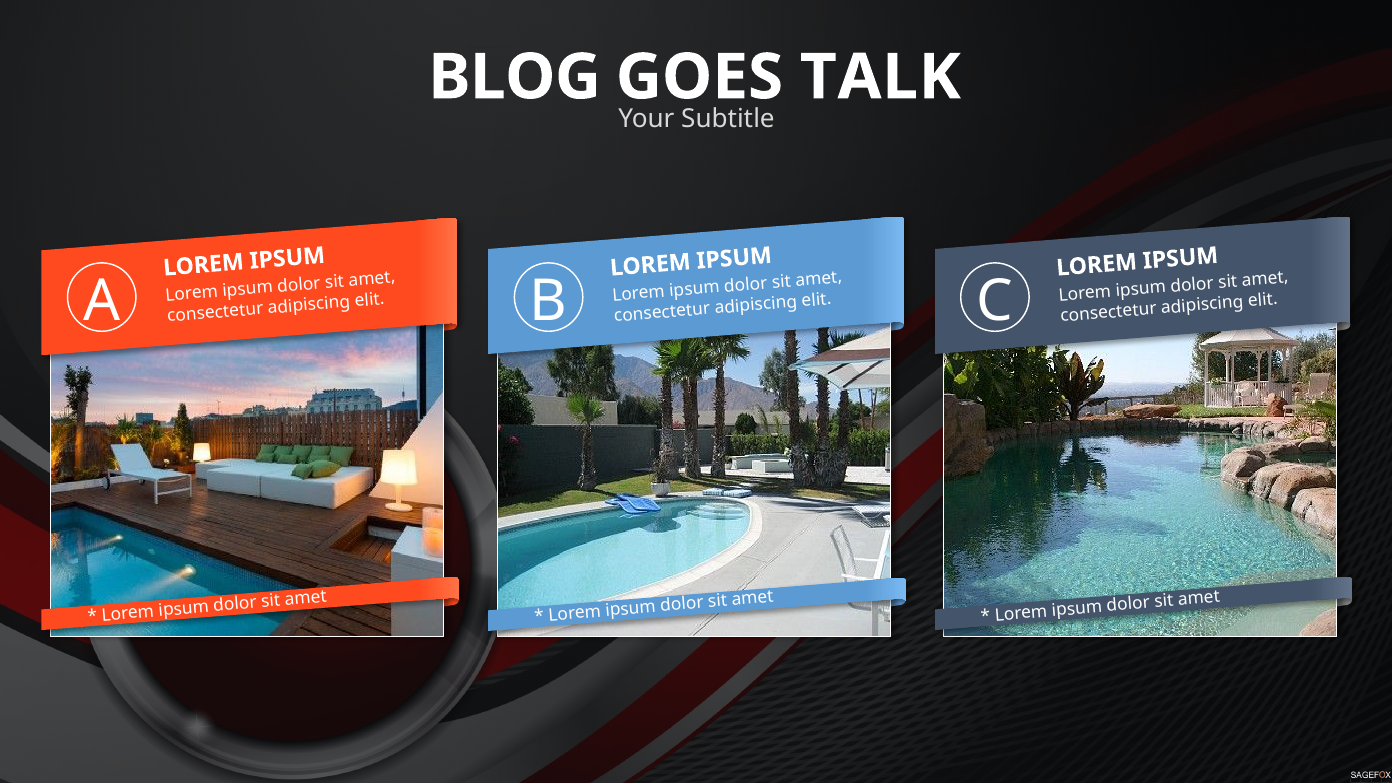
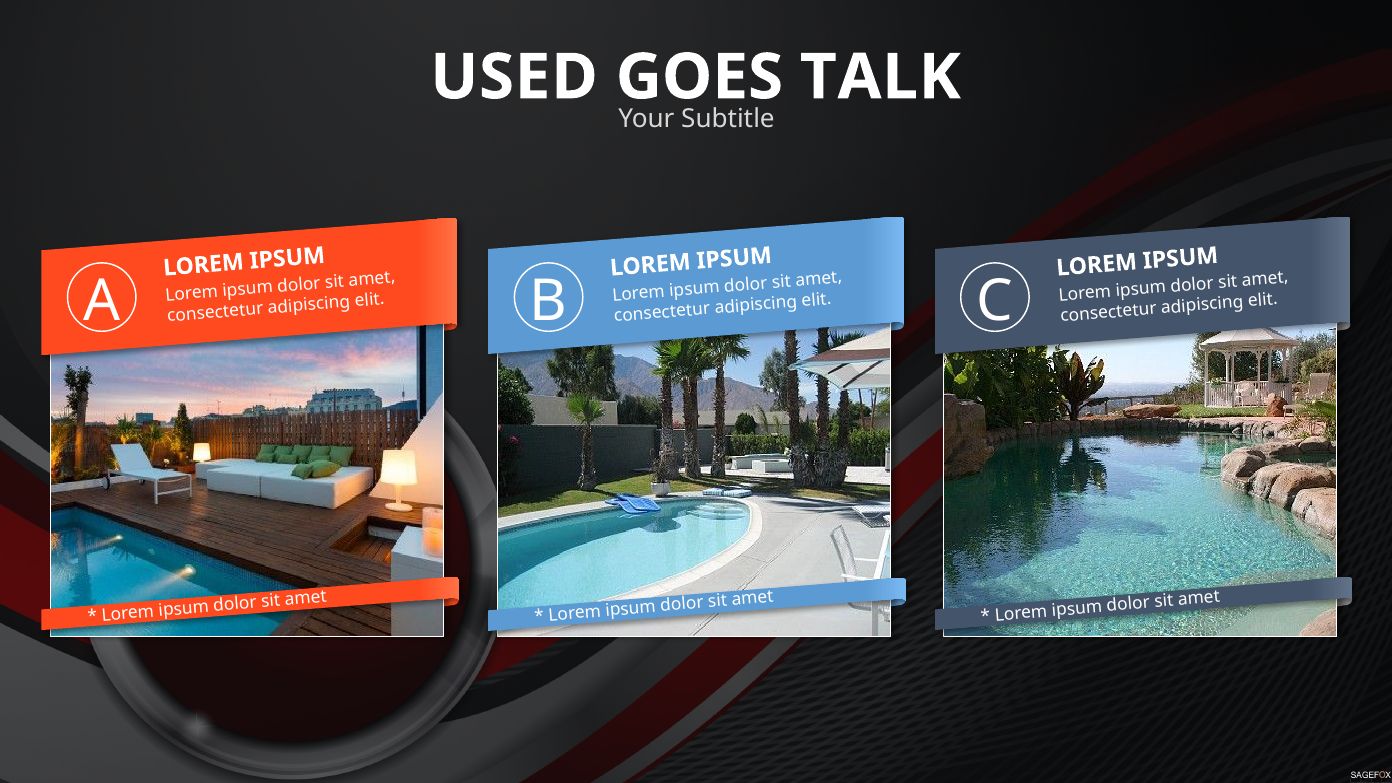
BLOG: BLOG -> USED (514, 77)
